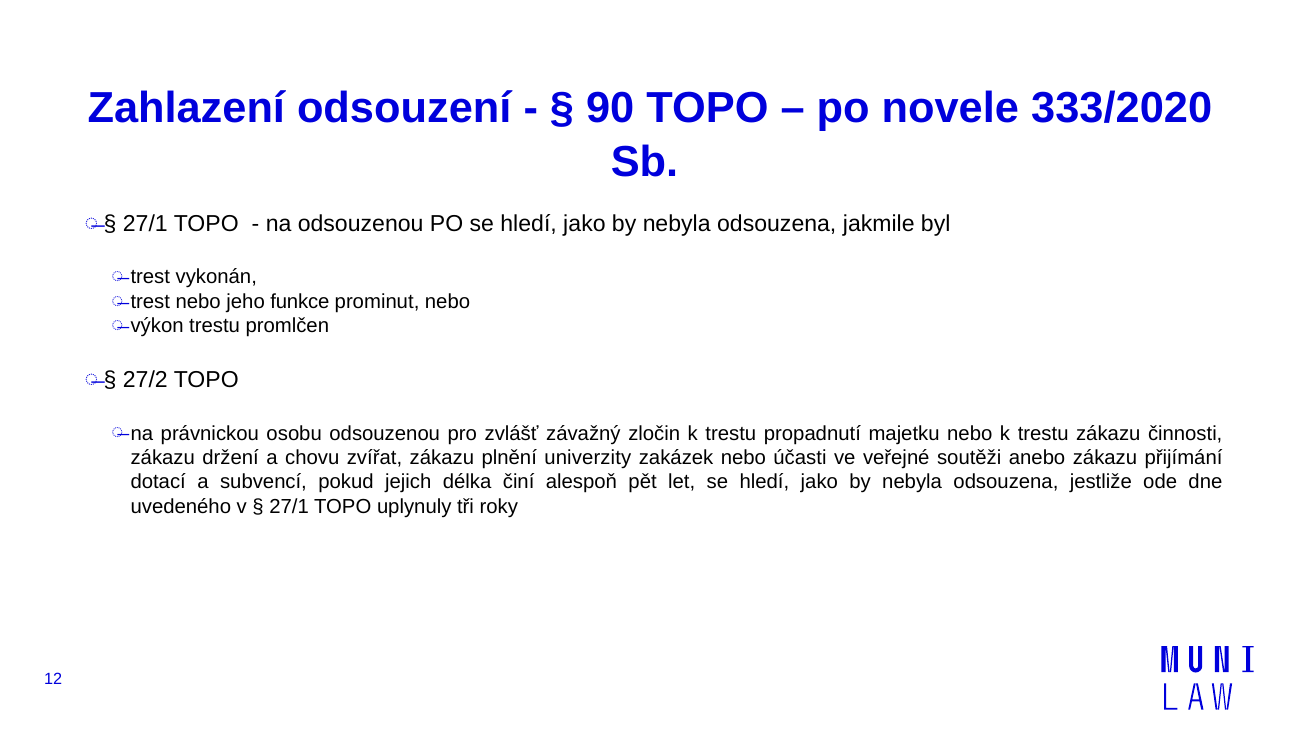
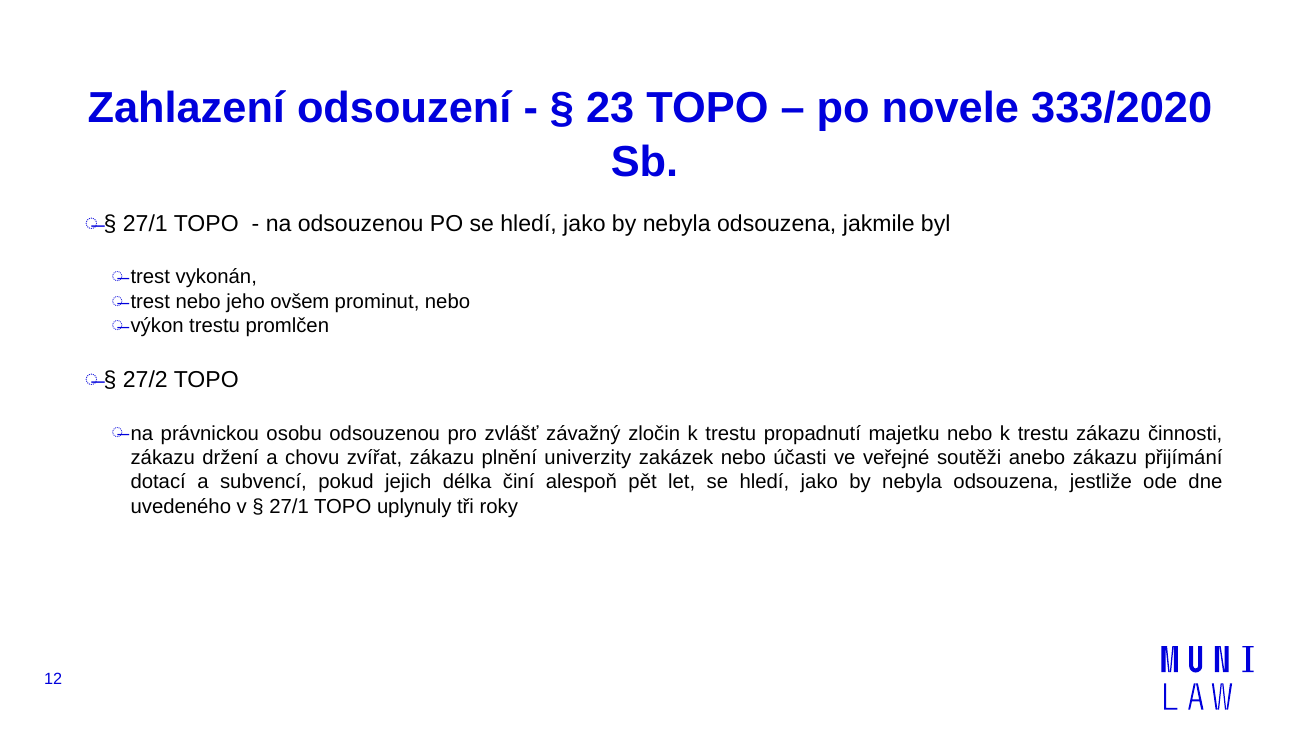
90: 90 -> 23 (610, 108)
funkce: funkce -> ovšem (300, 302)
